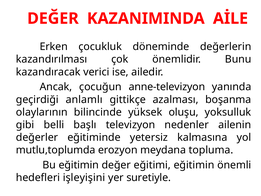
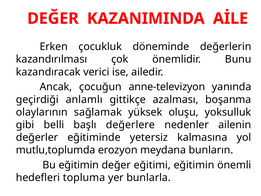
bilincinde: bilincinde -> sağlamak (98, 112)
televizyon: televizyon -> değerlere (130, 125)
topluma: topluma -> bunların (211, 150)
işleyişini: işleyişini -> topluma (84, 177)
suretiyle: suretiyle -> bunlarla (149, 177)
